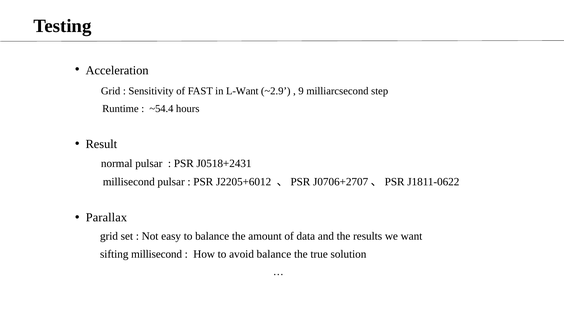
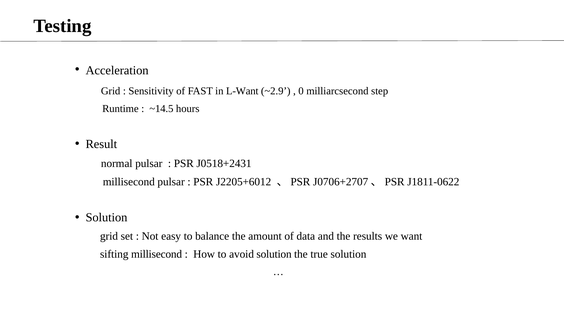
9: 9 -> 0 (301, 91)
~54.4: ~54.4 -> ~14.5 (161, 109)
Parallax: Parallax -> Solution (106, 218)
avoid balance: balance -> solution (274, 254)
